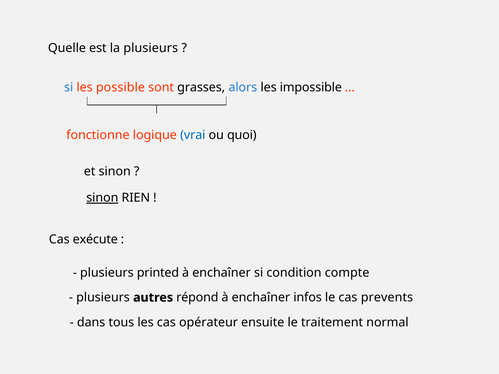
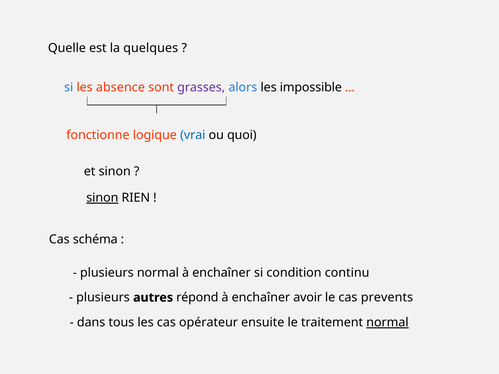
la plusieurs: plusieurs -> quelques (151, 48)
possible: possible -> absence (120, 87)
grasses colour: black -> purple (201, 87)
exécute: exécute -> schéma (95, 240)
plusieurs printed: printed -> normal (158, 273)
compte: compte -> continu (347, 273)
infos: infos -> avoir (308, 298)
normal underline: none -> present (387, 323)
